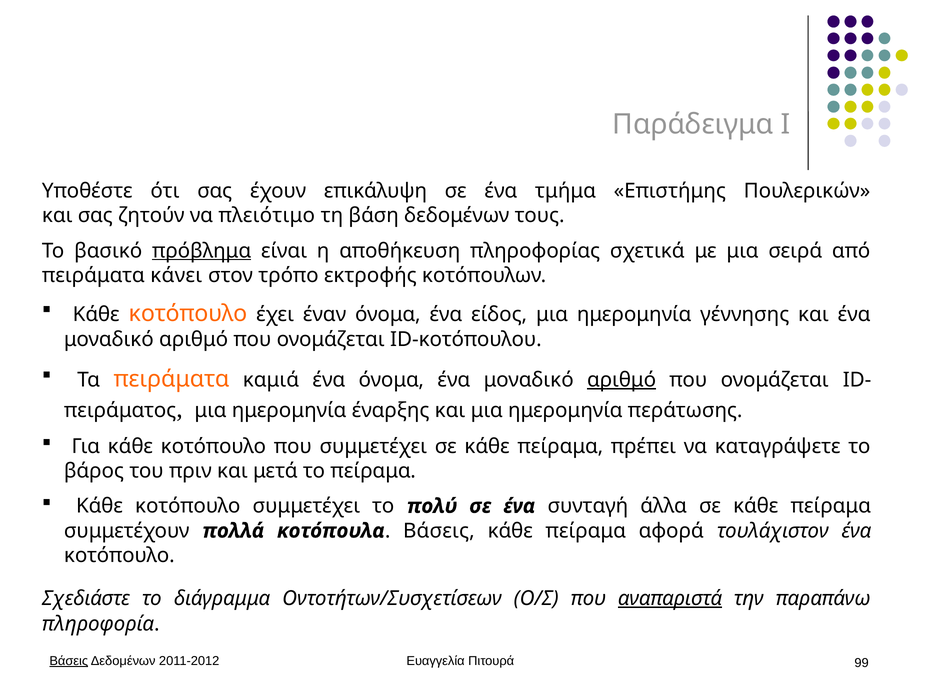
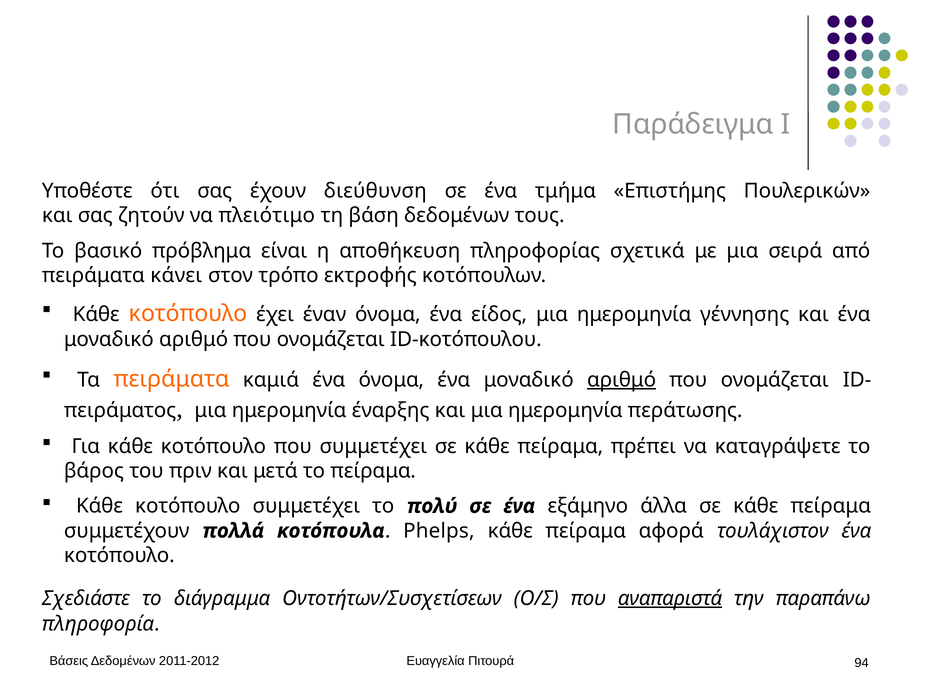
επικάλυψη: επικάλυψη -> διεύθυνση (375, 191)
πρόβλημα underline: present -> none (202, 251)
συνταγή: συνταγή -> εξάμηνο (588, 506)
κοτόπουλα Βάσεις: Βάσεις -> Phelps (439, 531)
Βάσεις underline: present -> none (69, 661)
99: 99 -> 94 (862, 663)
